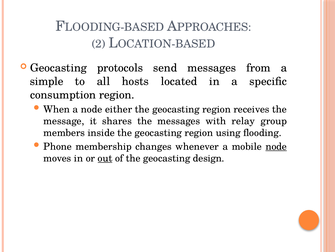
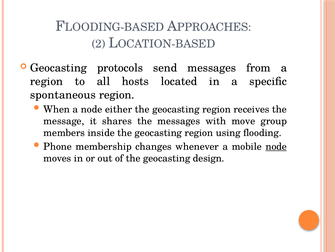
simple: simple -> region (47, 81)
consumption: consumption -> spontaneous (63, 95)
relay: relay -> move (243, 121)
out underline: present -> none (105, 158)
